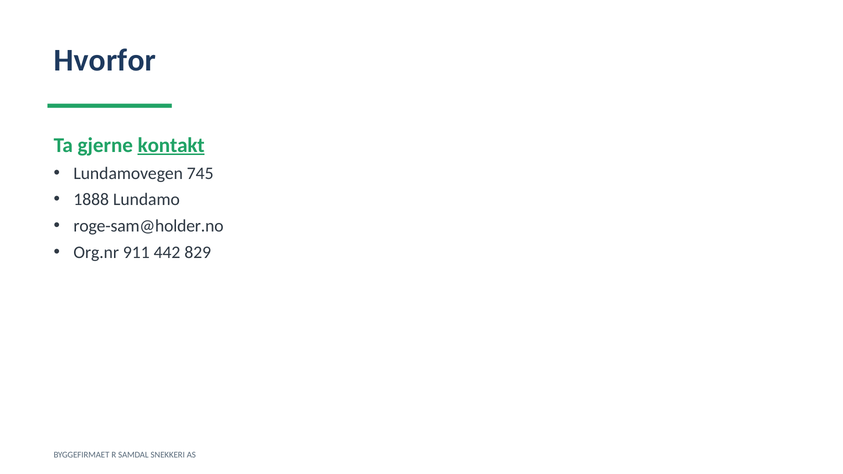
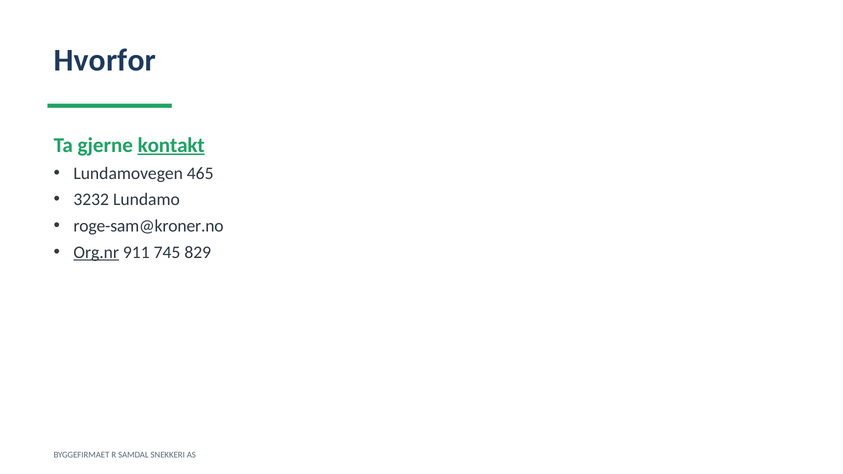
745: 745 -> 465 (200, 173)
1888: 1888 -> 3232 (91, 200)
roge-sam@holder.no: roge-sam@holder.no -> roge-sam@kroner.no (148, 226)
Org.nr underline: none -> present (96, 252)
442: 442 -> 745 (167, 252)
